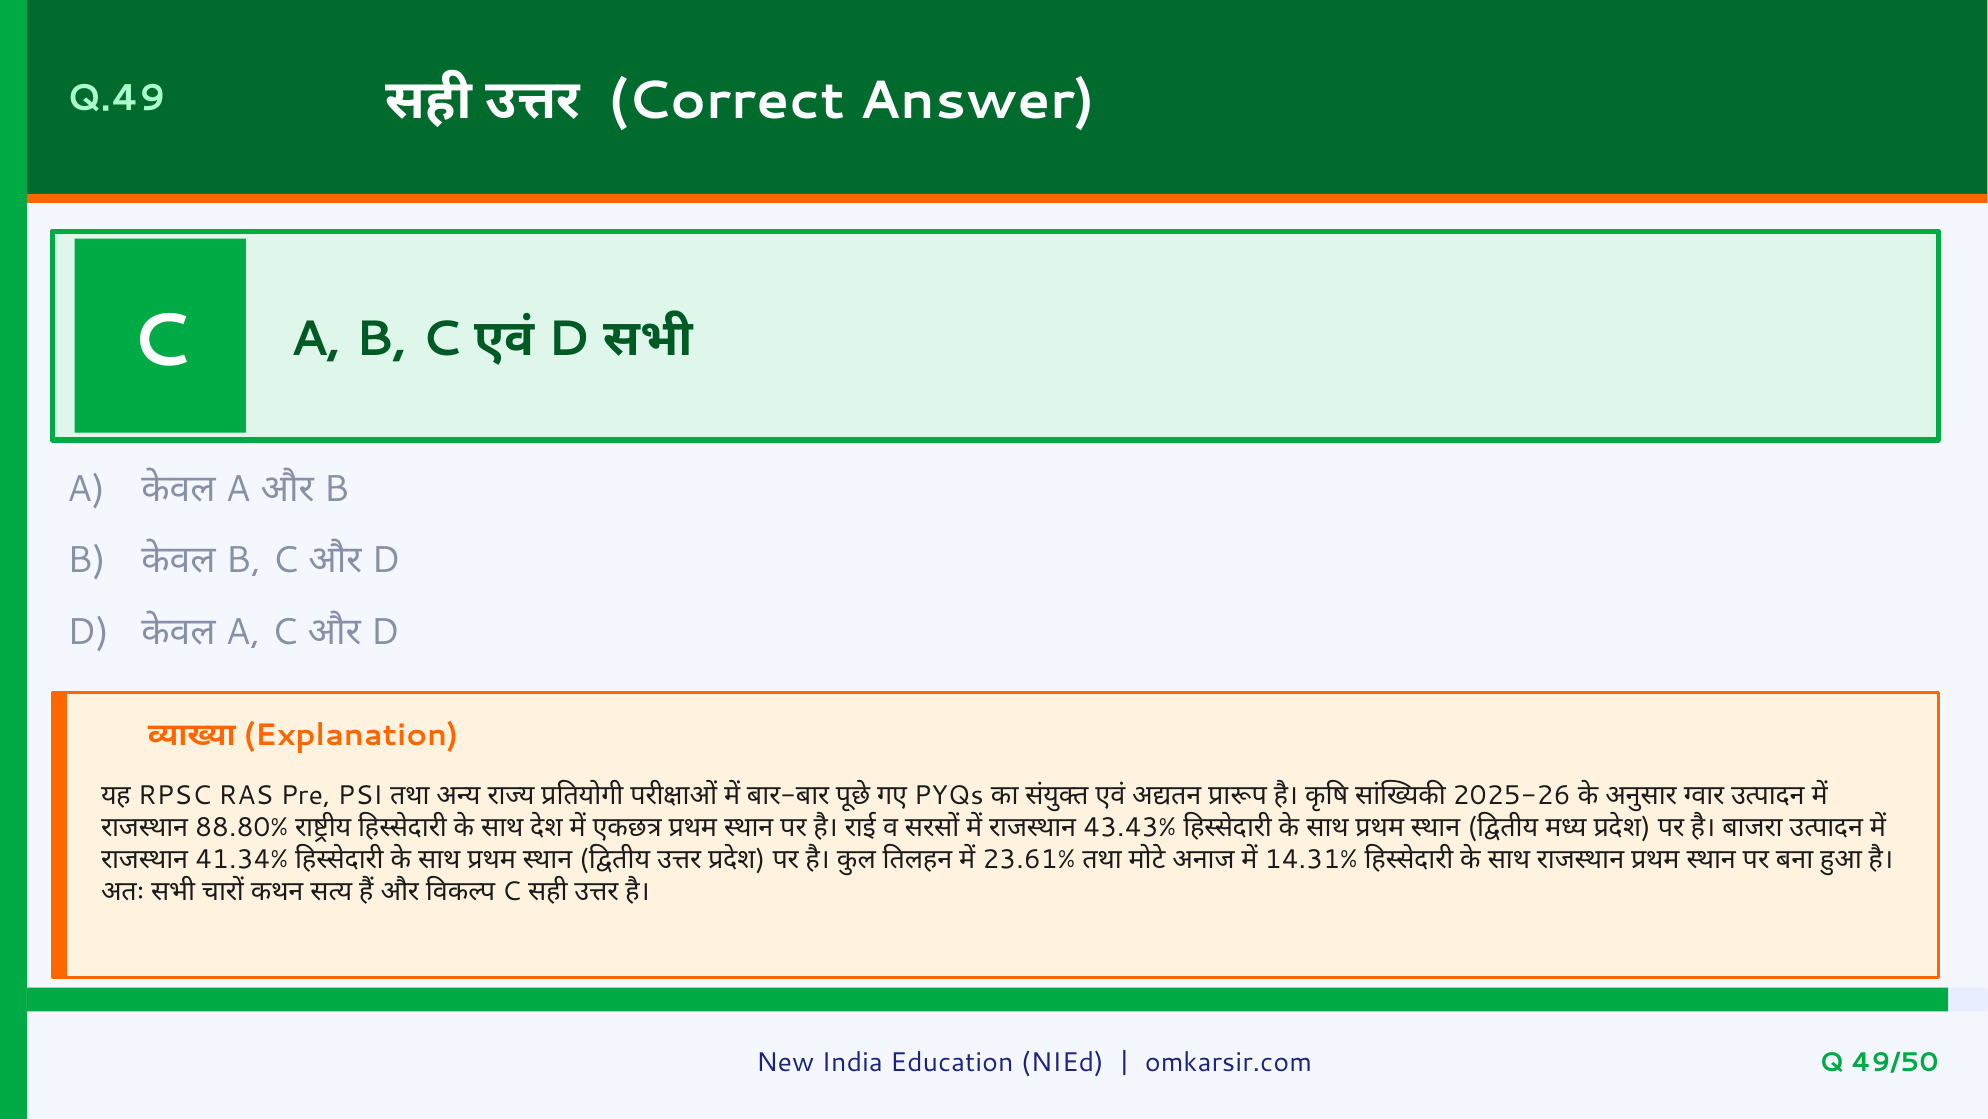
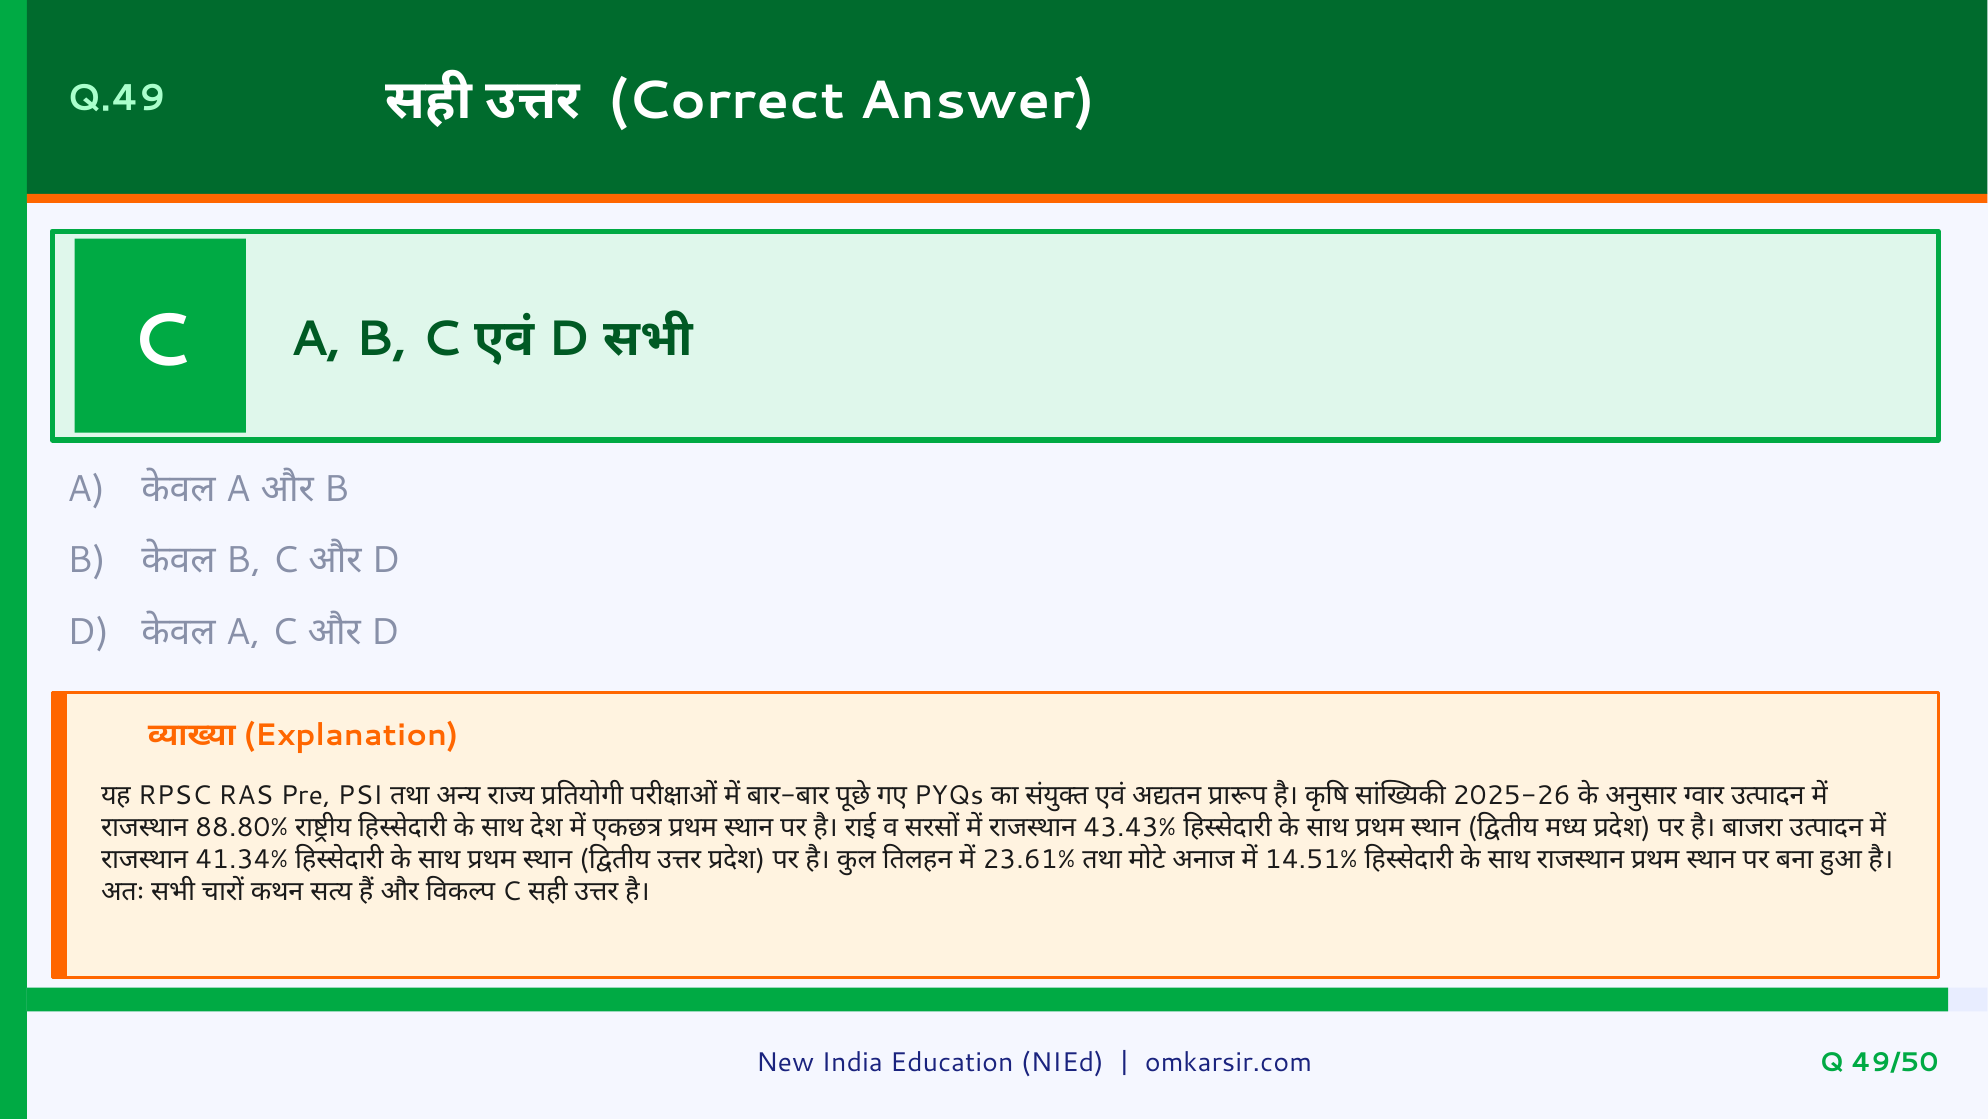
14.31%: 14.31% -> 14.51% (1311, 859)
